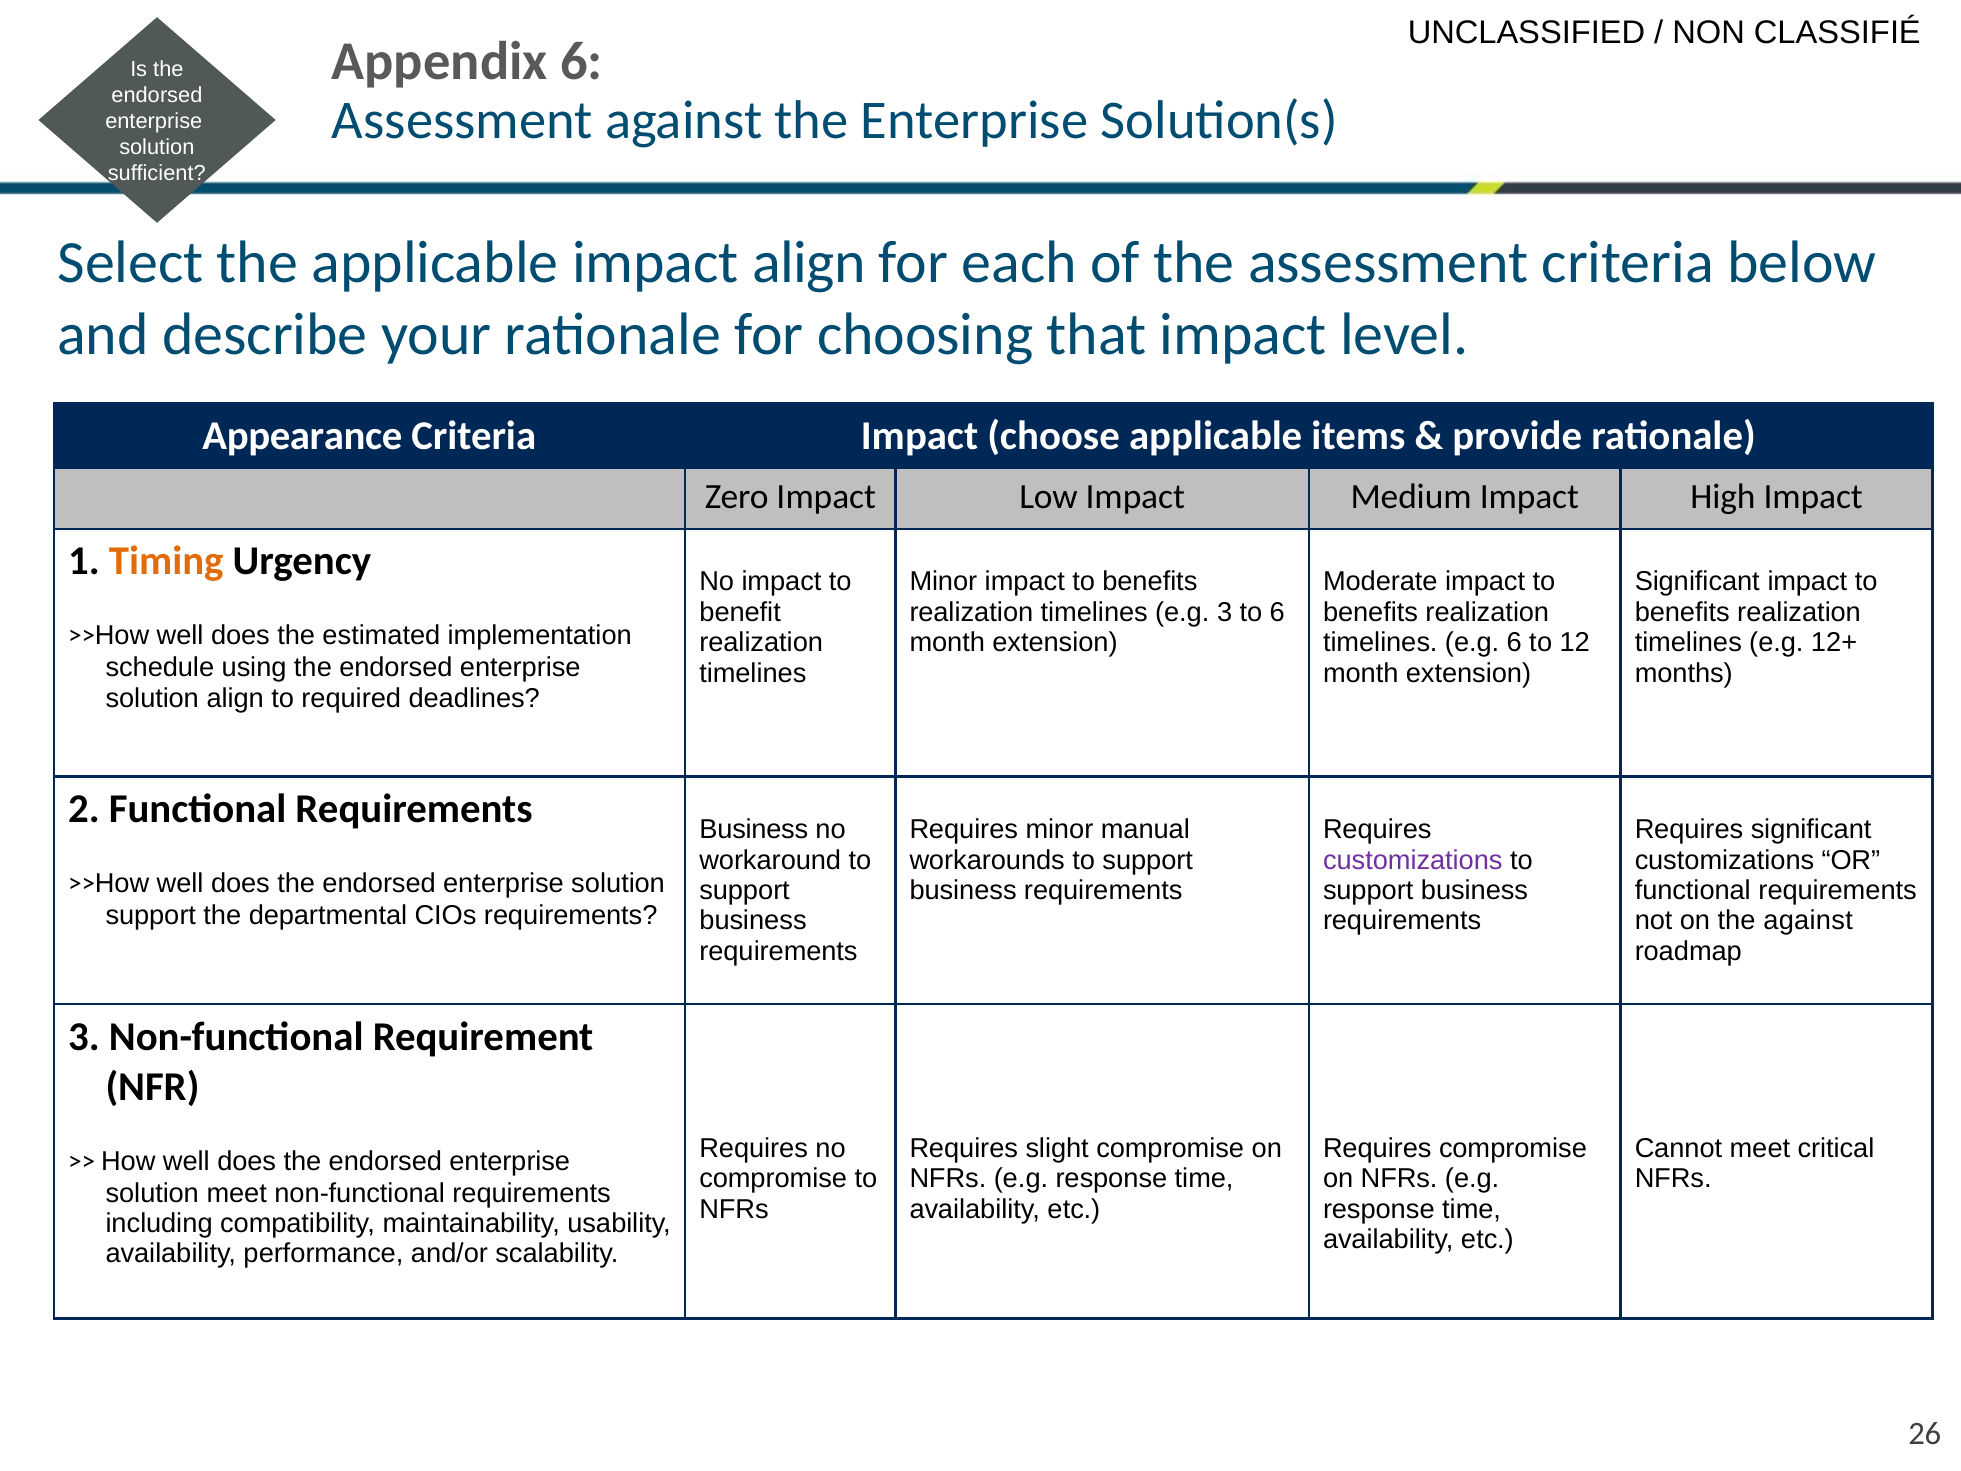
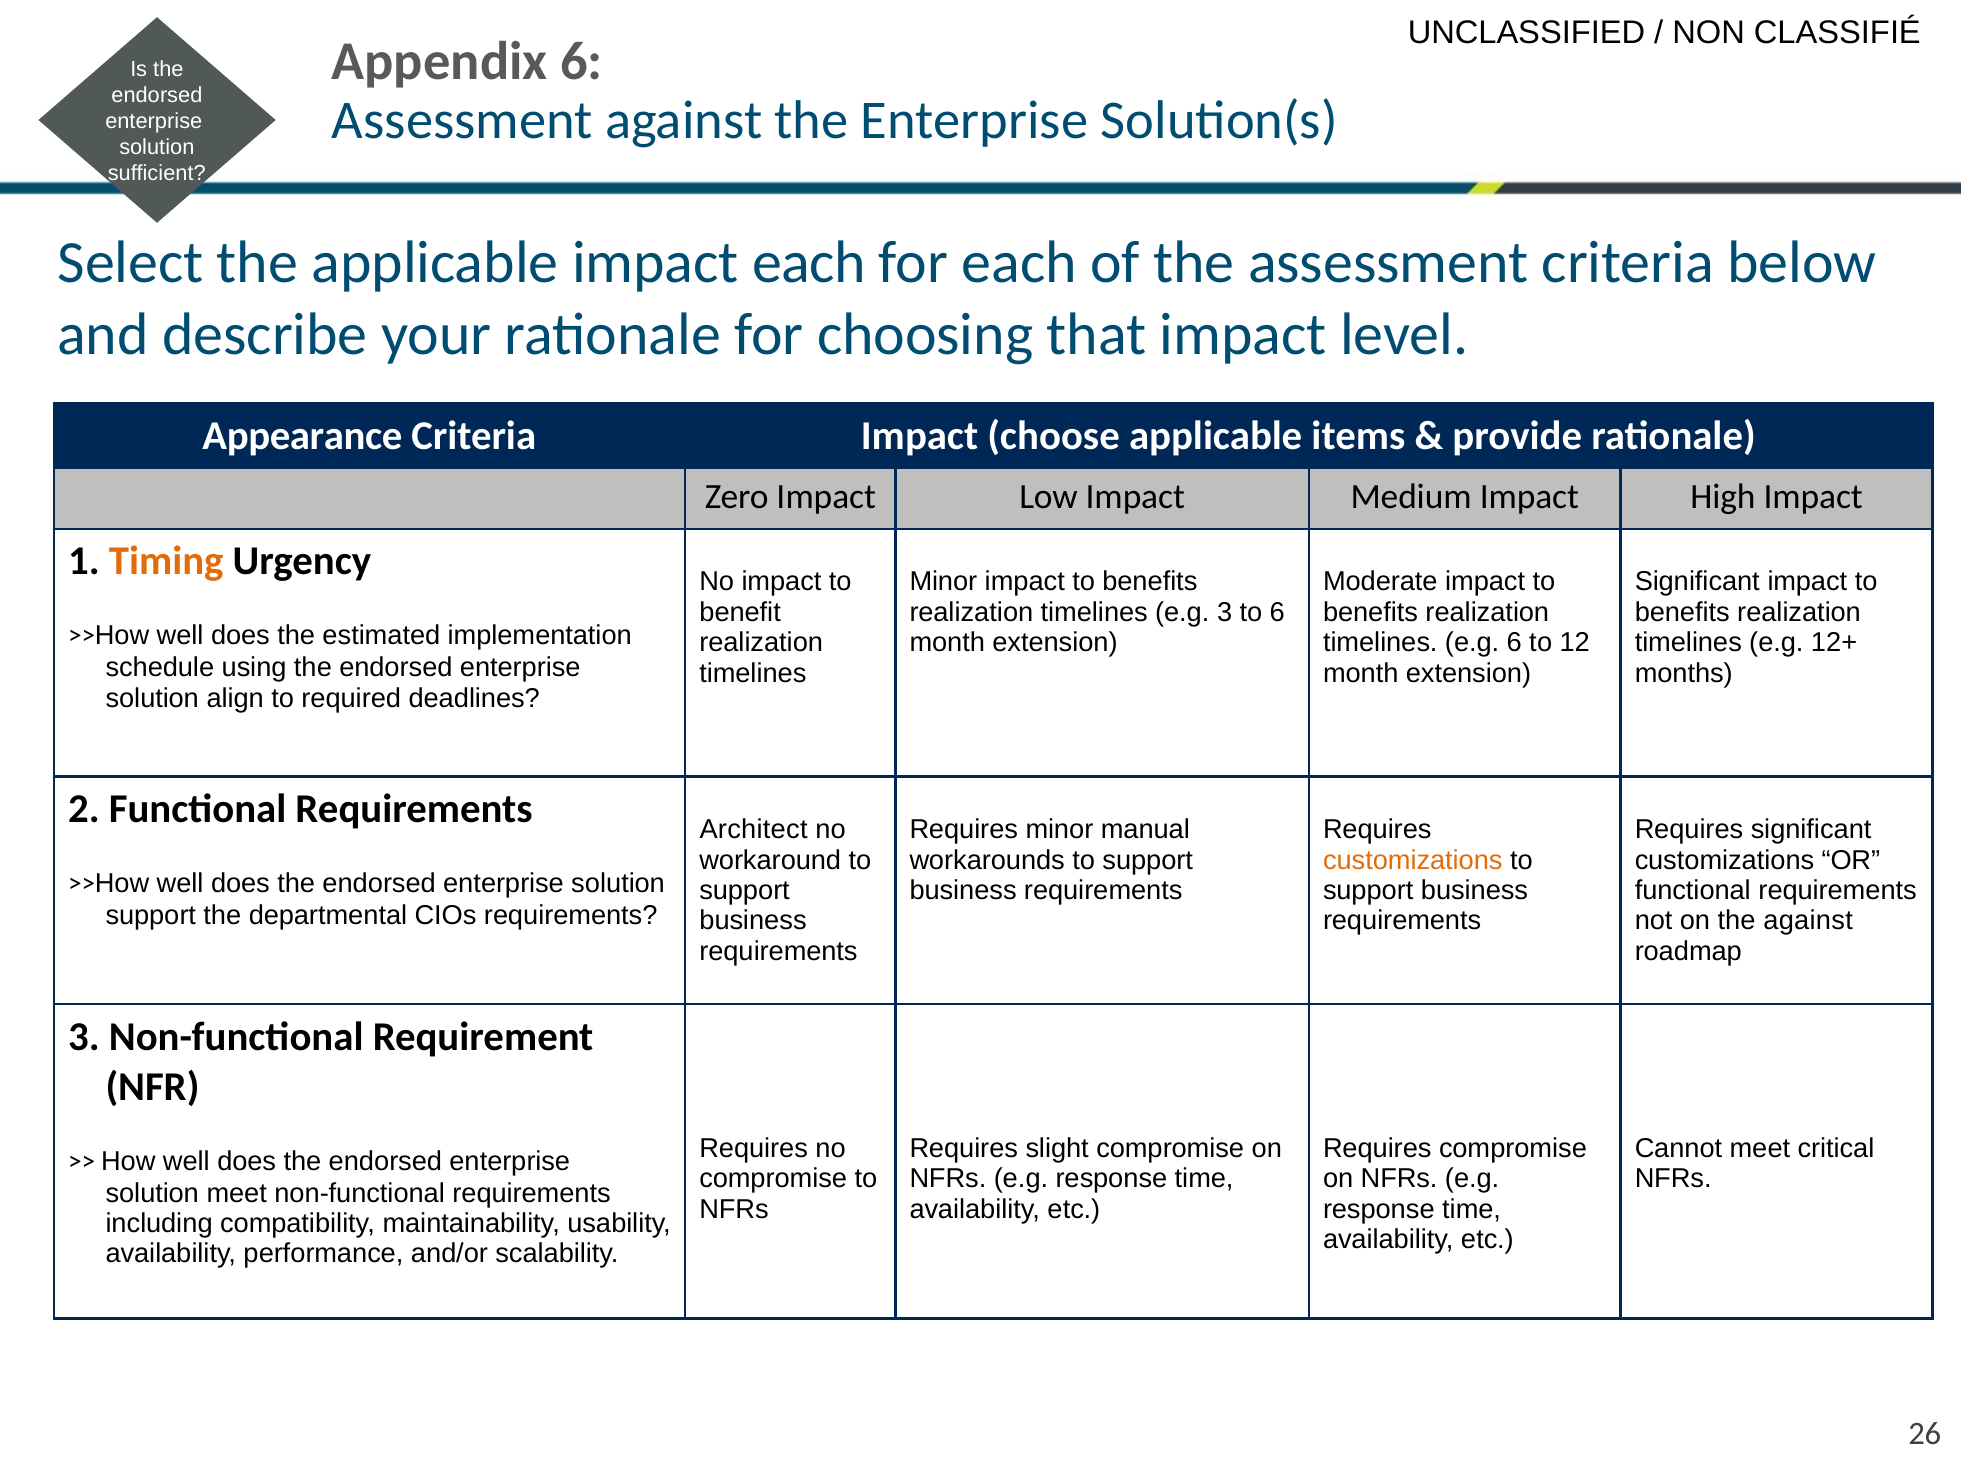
impact align: align -> each (809, 263)
Business: Business -> Architect (754, 829)
customizations colour: purple -> orange (1413, 860)
